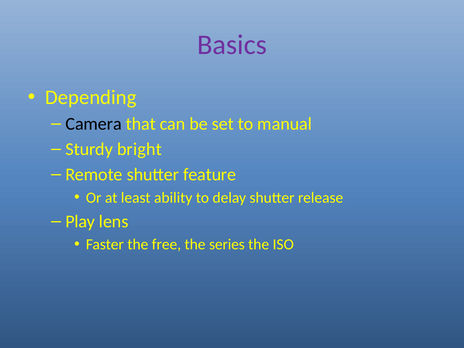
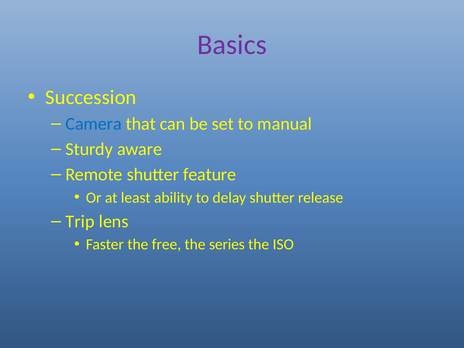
Depending: Depending -> Succession (91, 97)
Camera colour: black -> blue (94, 124)
bright: bright -> aware (140, 149)
Play: Play -> Trip (80, 221)
